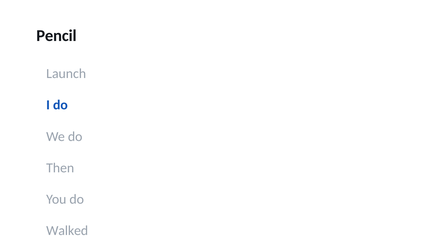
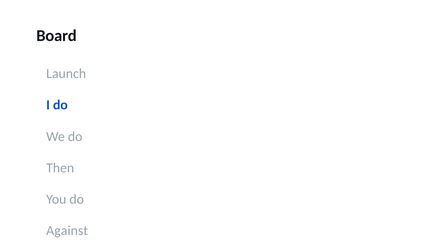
Pencil: Pencil -> Board (56, 36)
Walked: Walked -> Against (67, 231)
